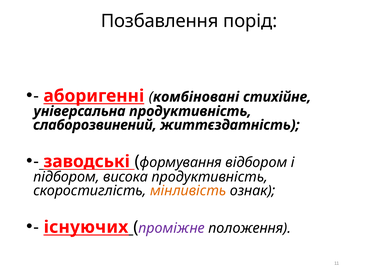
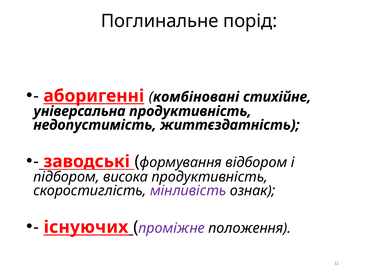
Позбавлення: Позбавлення -> Поглинальне (160, 21)
слаборозвинений: слаборозвинений -> недопустимість (95, 125)
мінливість colour: orange -> purple (188, 191)
